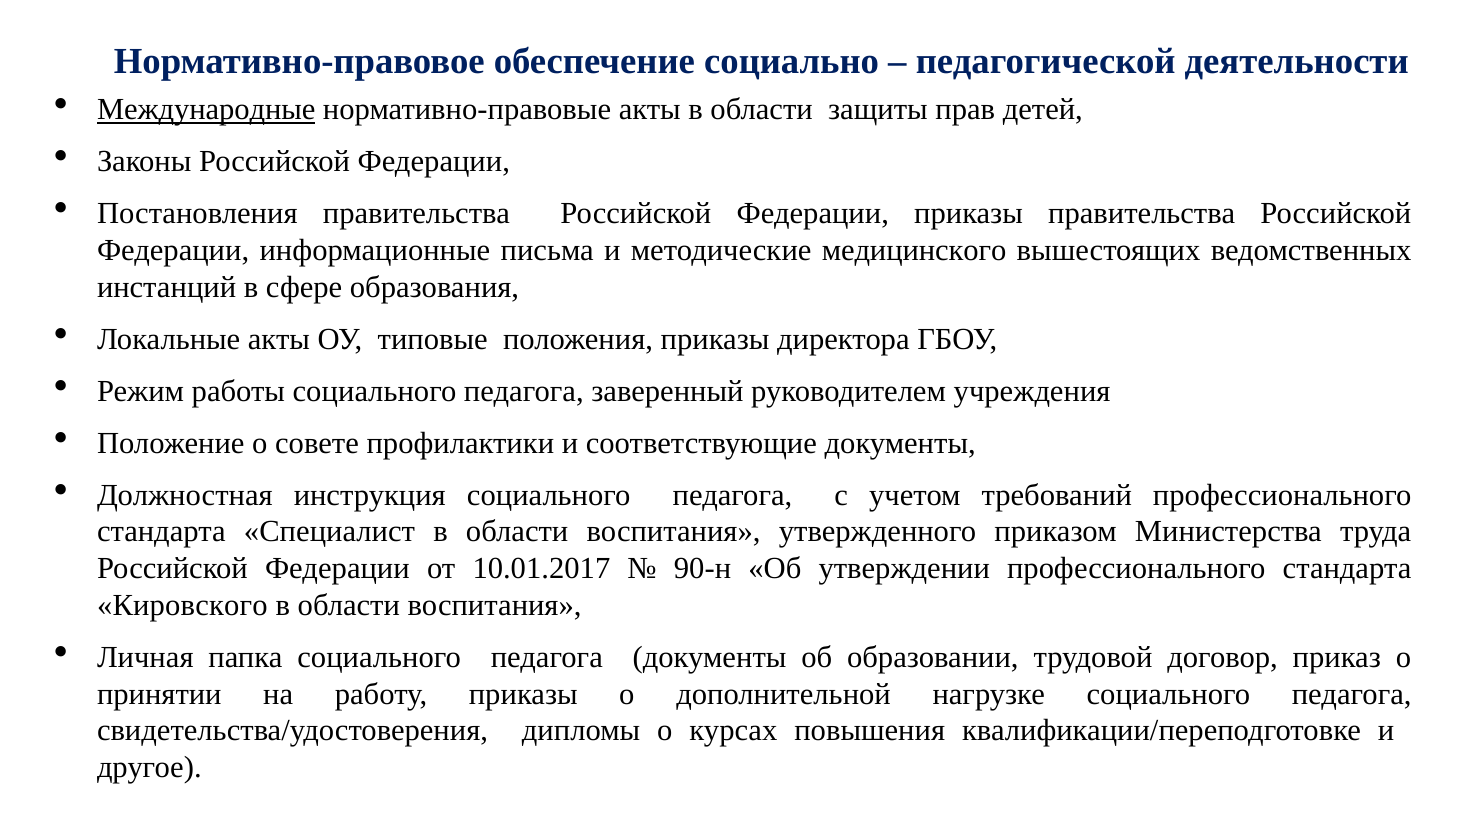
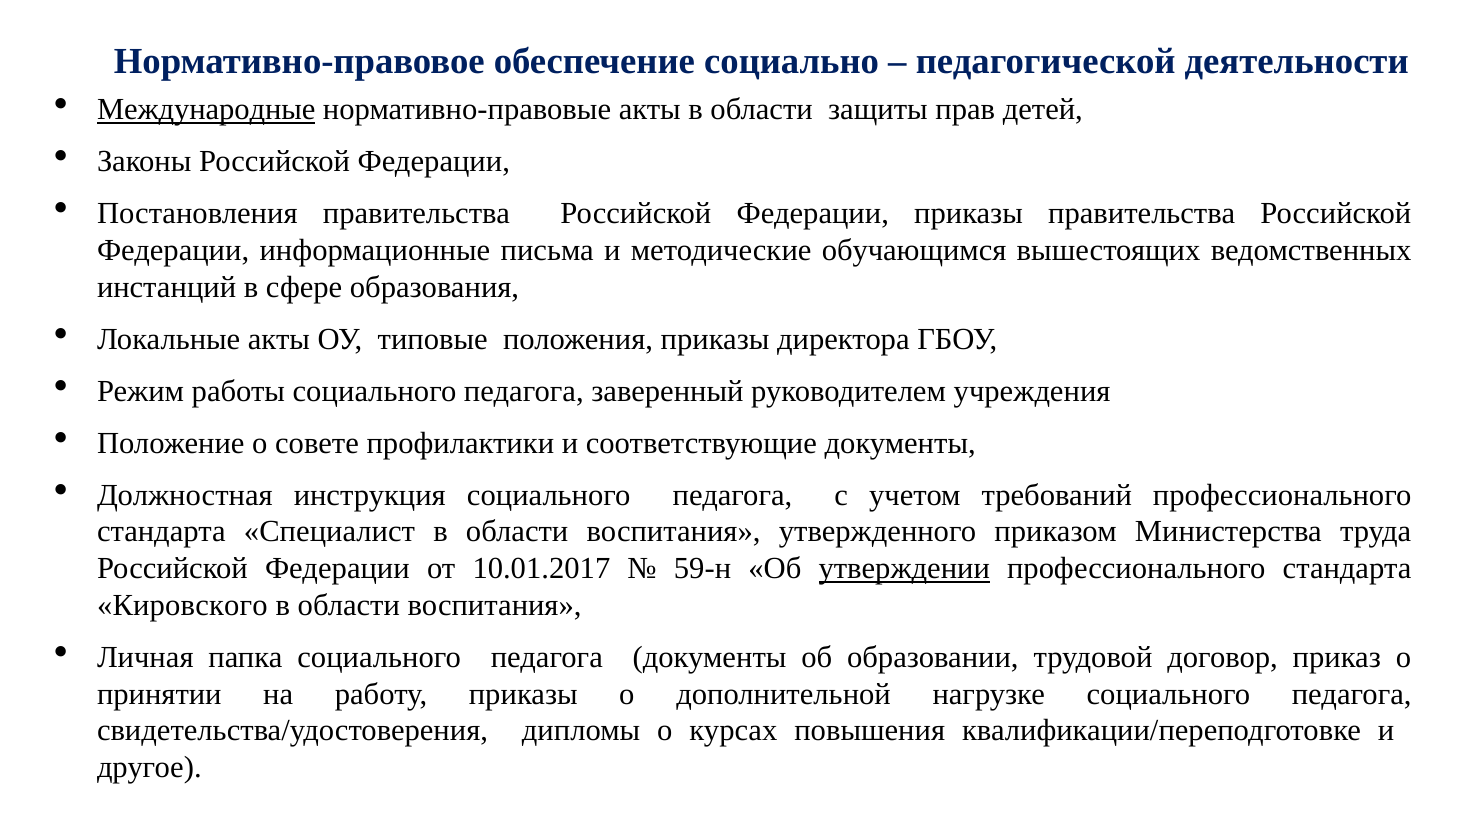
медицинского: медицинского -> обучающимся (914, 250)
90-н: 90-н -> 59-н (703, 568)
утверждении underline: none -> present (904, 568)
